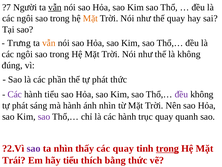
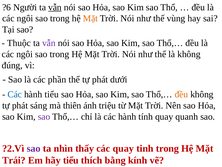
?7: ?7 -> ?6 (7, 7)
thế quay: quay -> vùng (176, 18)
Trưng: Trưng -> Thuộc (19, 43)
vẫn colour: orange -> purple (49, 43)
phát thức: thức -> dưới (119, 79)
Các colour: purple -> blue (15, 94)
đều colour: purple -> orange (181, 94)
mà hành: hành -> thiên (72, 105)
ánh nhìn: nhìn -> triệu (107, 105)
trục: trục -> tính (146, 116)
trong underline: present -> none (167, 148)
bằng thức: thức -> kính (138, 160)
